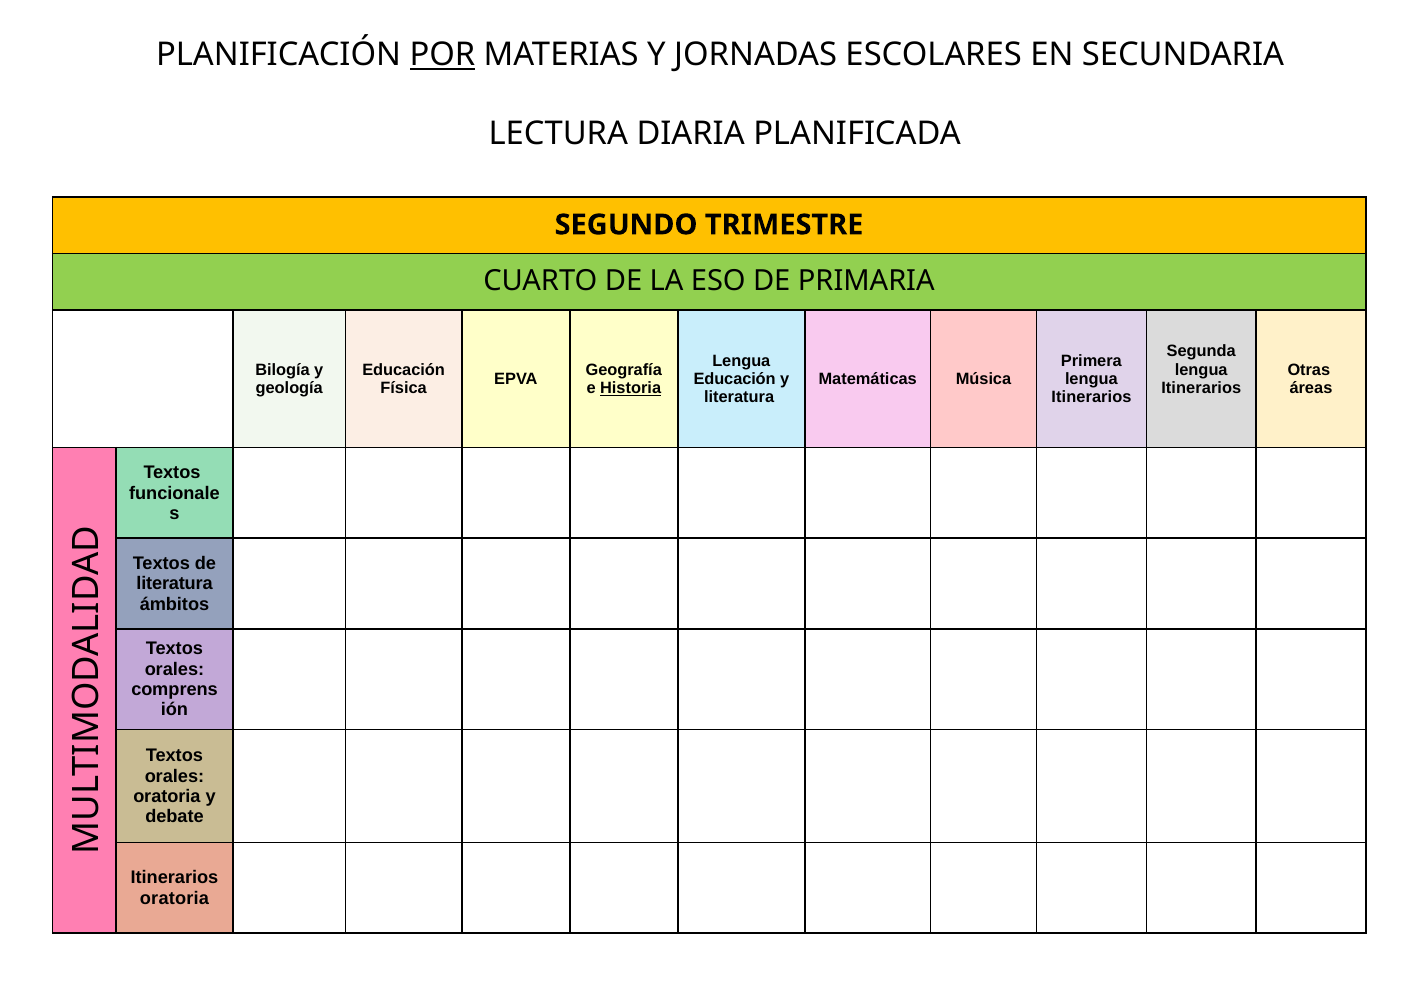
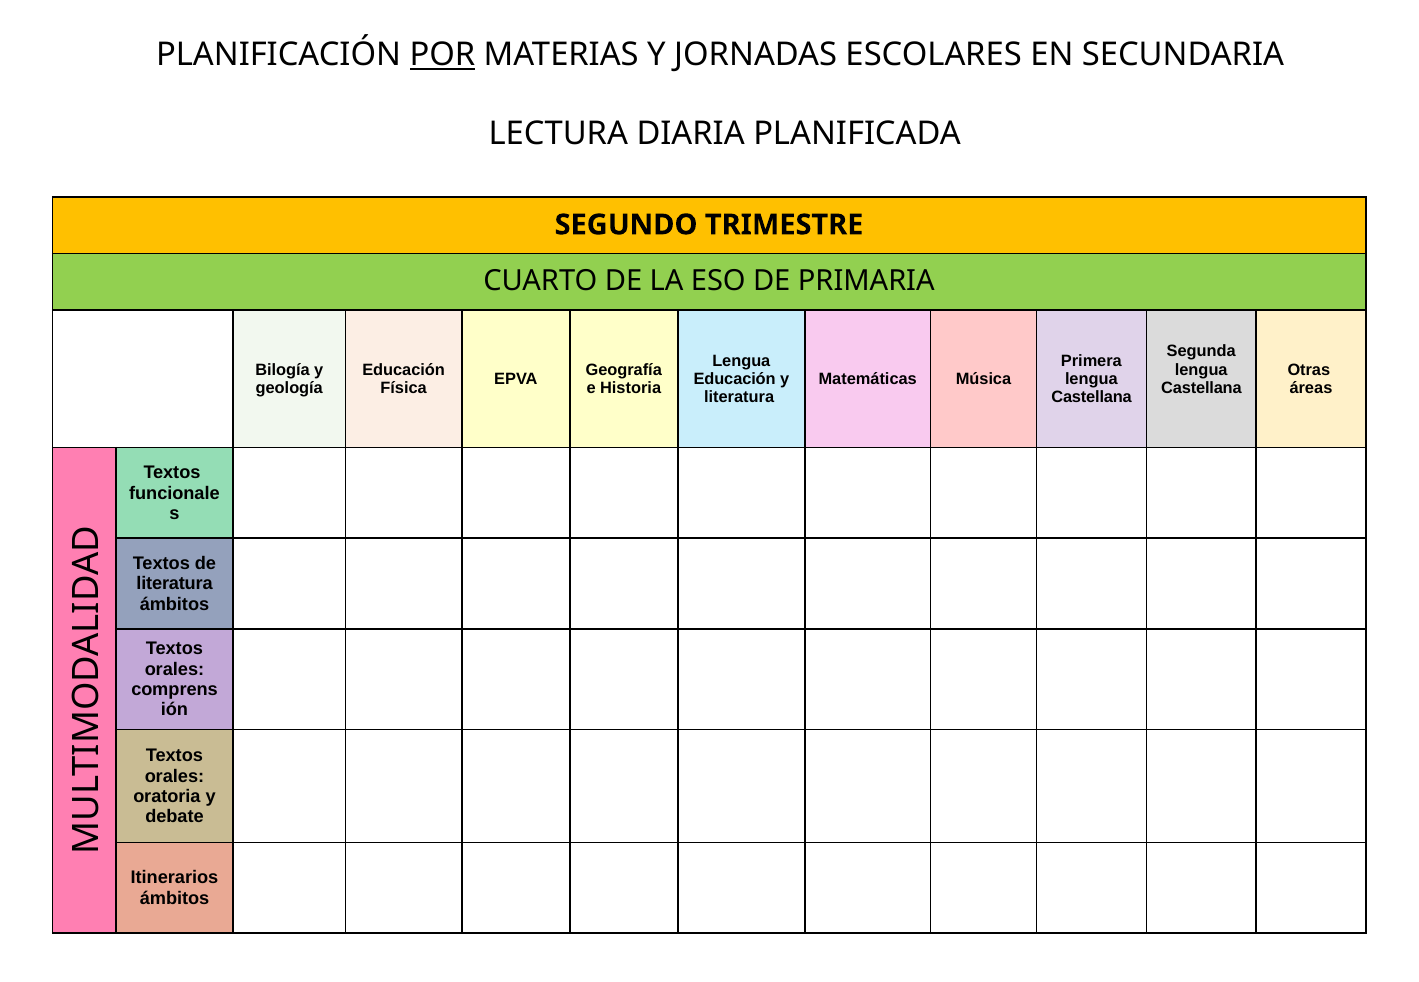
Historia underline: present -> none (631, 388)
Itinerarios: Itinerarios -> Castellana (1201, 388)
Itinerarios: Itinerarios -> Castellana (1092, 397)
oratoria: oratoria -> ámbitos (175, 899)
